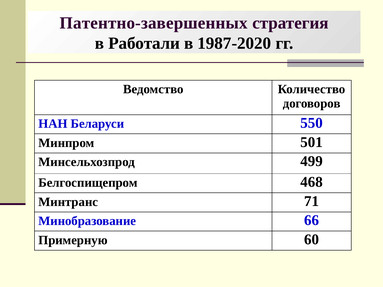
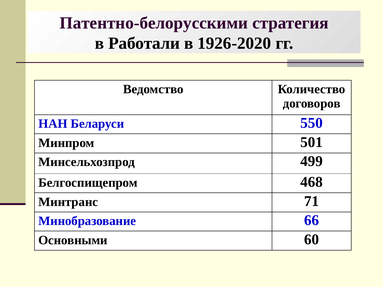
Патентно-завершенных: Патентно-завершенных -> Патентно-белорусскими (154, 23)
1987-2020: 1987-2020 -> 1926-2020 (234, 43)
Примерную: Примерную -> Основными (73, 240)
